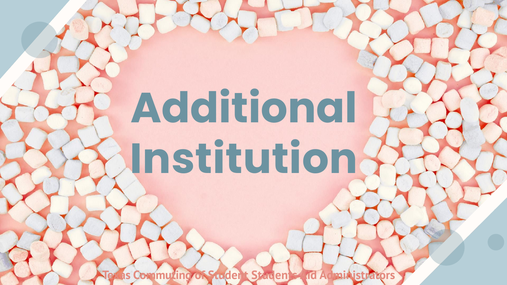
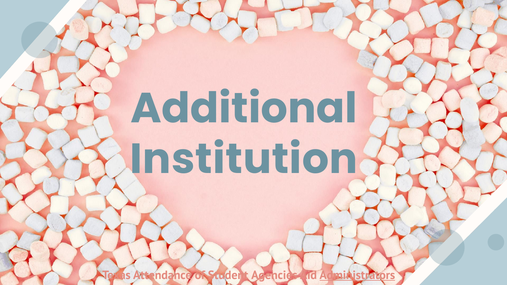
Commuting: Commuting -> Attendance (162, 275)
Students: Students -> Agencies (274, 275)
Administrators underline: none -> present (357, 275)
